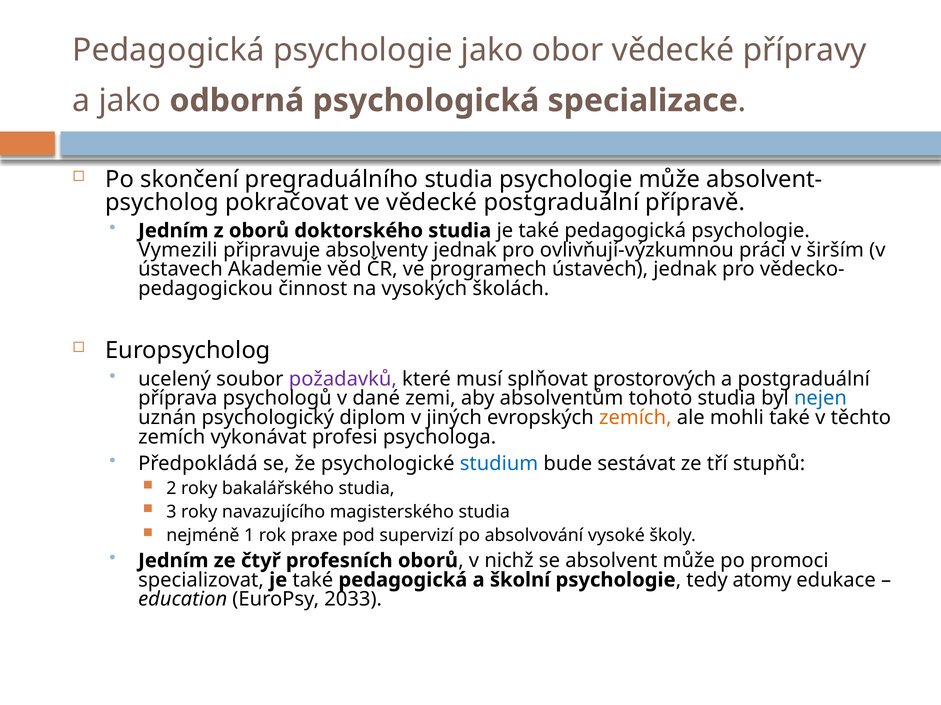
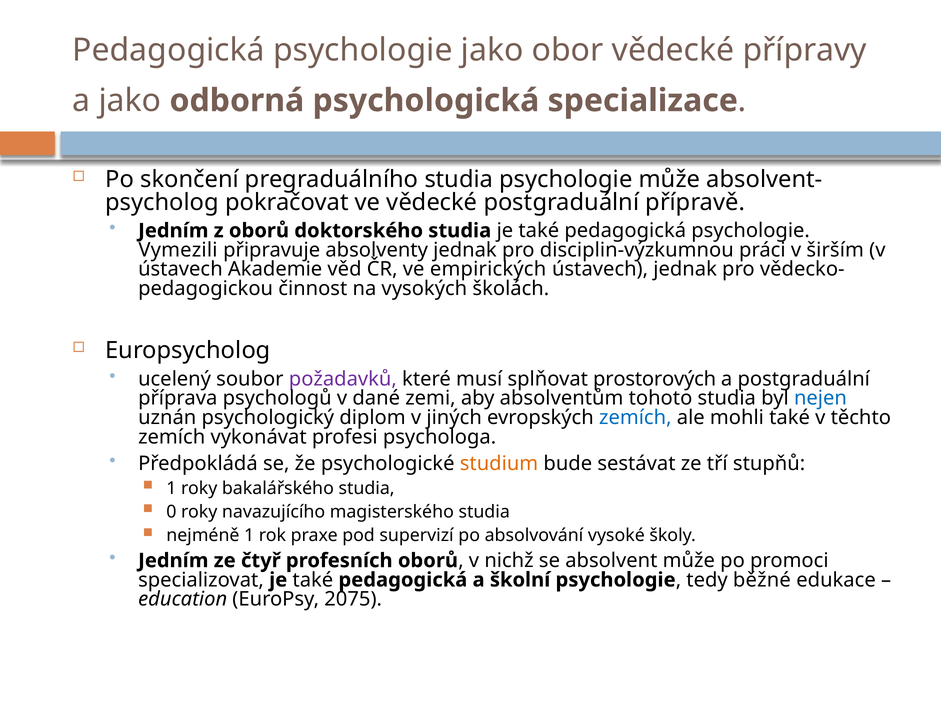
ovlivňují-výzkumnou: ovlivňují-výzkumnou -> disciplin-výzkumnou (637, 250)
programech: programech -> empirických (488, 270)
zemích colour: orange -> blue (635, 418)
studium colour: blue -> orange (499, 464)
2: 2 -> 1 (171, 489)
3: 3 -> 0 (171, 512)
atomy: atomy -> běžné (762, 580)
2033: 2033 -> 2075 (353, 600)
